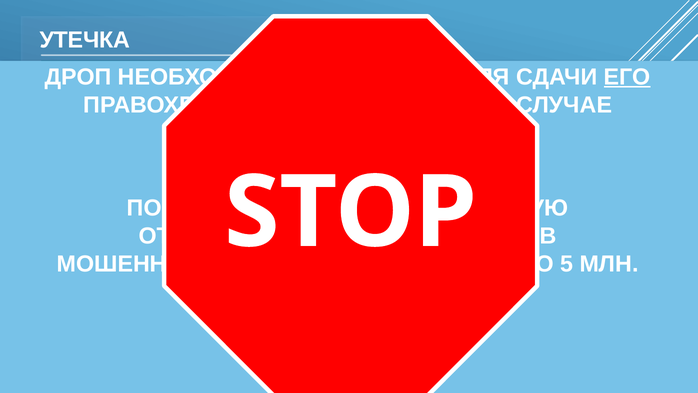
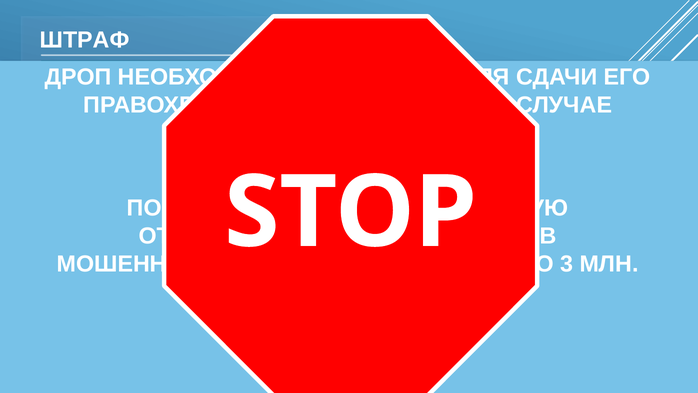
УТЕЧКА: УТЕЧКА -> ШТРАФ (85, 40)
ЕГО underline: present -> none (627, 77)
5: 5 -> 3 (567, 264)
